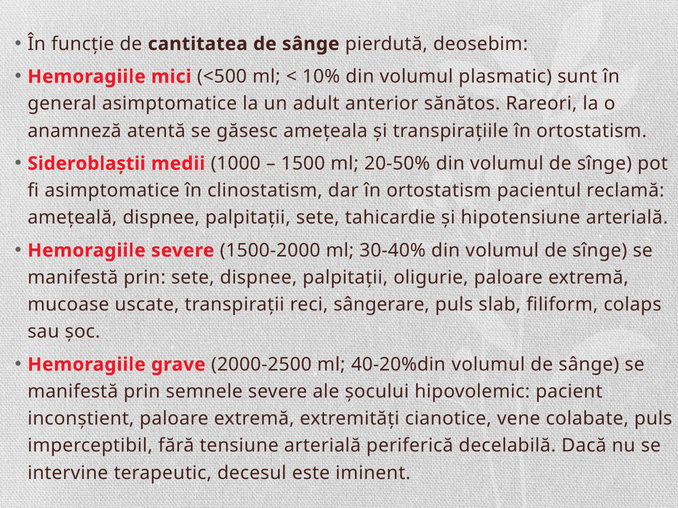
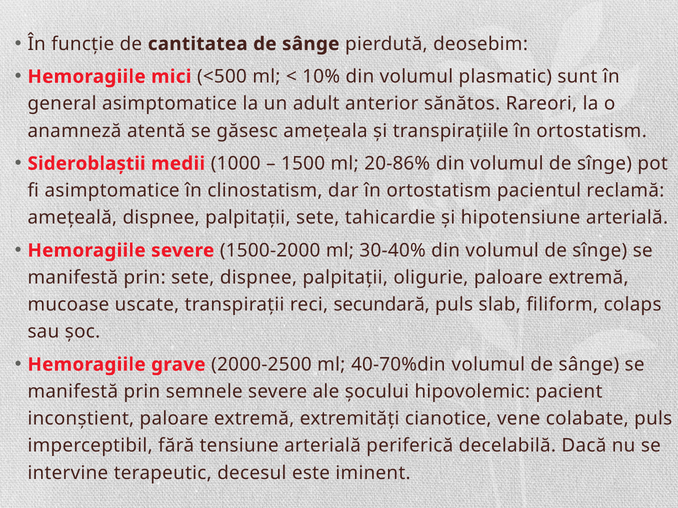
20-50%: 20-50% -> 20-86% (397, 164)
sângerare: sângerare -> secundară (382, 305)
40-20%din: 40-20%din -> 40-70%din (398, 365)
